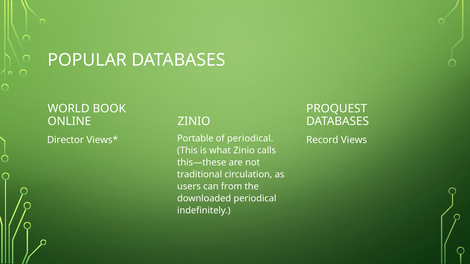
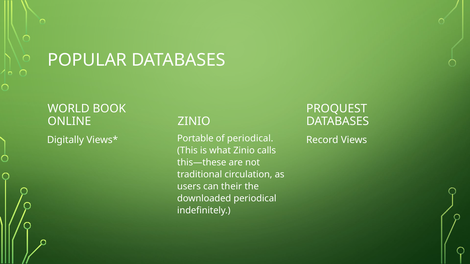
Director: Director -> Digitally (65, 140)
from: from -> their (232, 187)
